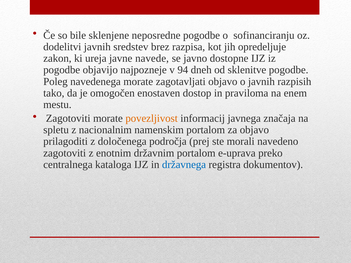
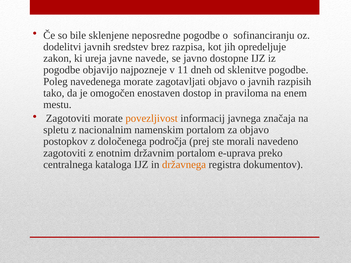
94: 94 -> 11 (183, 70)
prilagoditi: prilagoditi -> postopkov (66, 142)
državnega colour: blue -> orange (184, 165)
